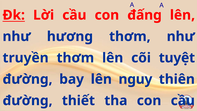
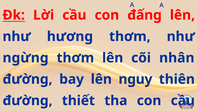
truyền: truyền -> ngừng (26, 58)
tuyệt: tuyệt -> nhân (177, 58)
